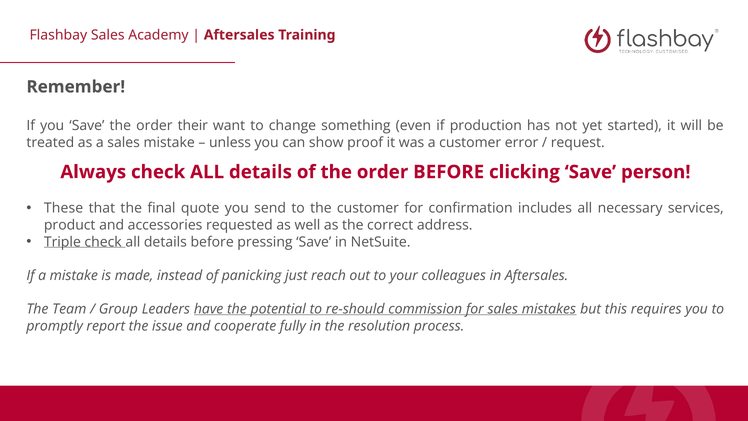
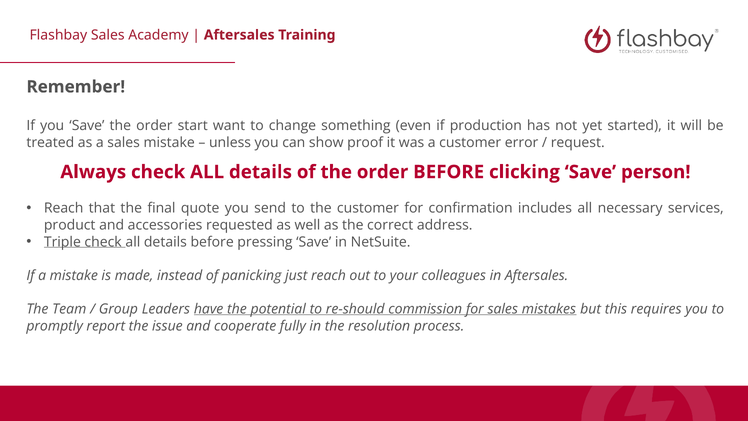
their: their -> start (193, 126)
These: These -> Reach (64, 208)
